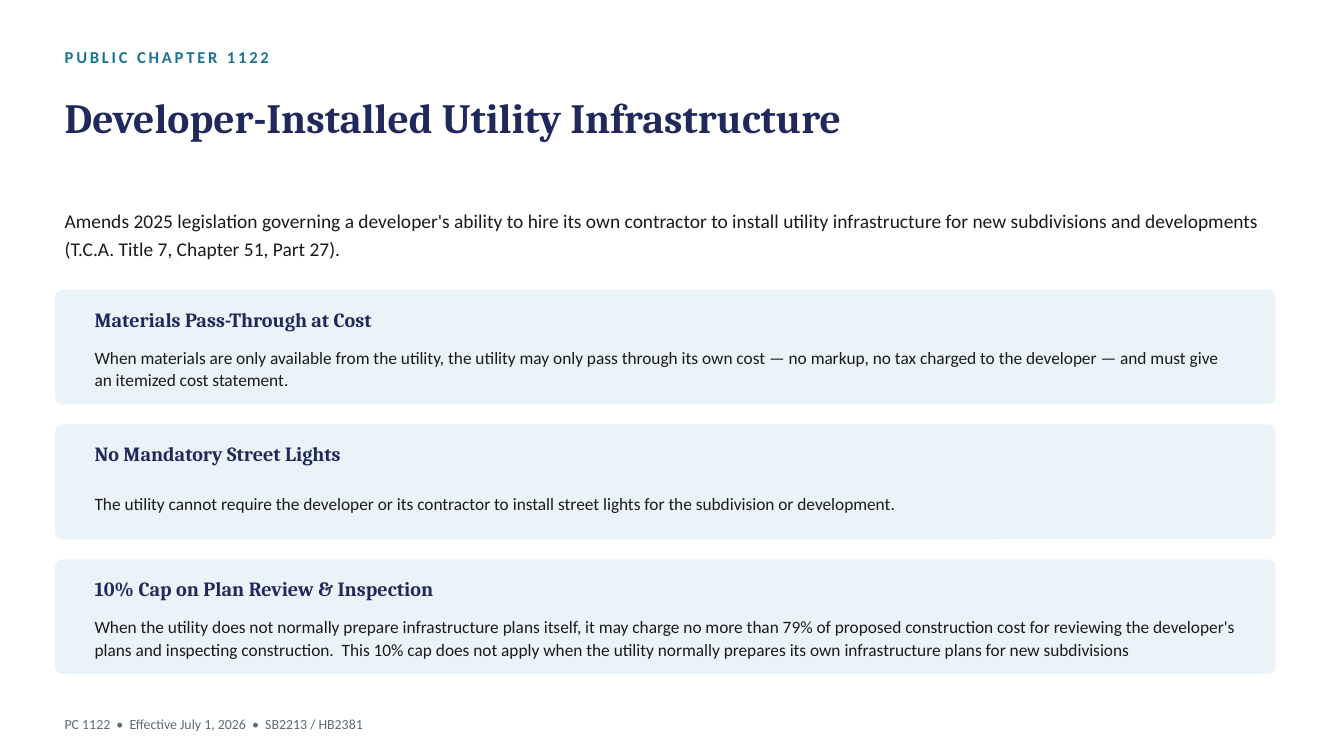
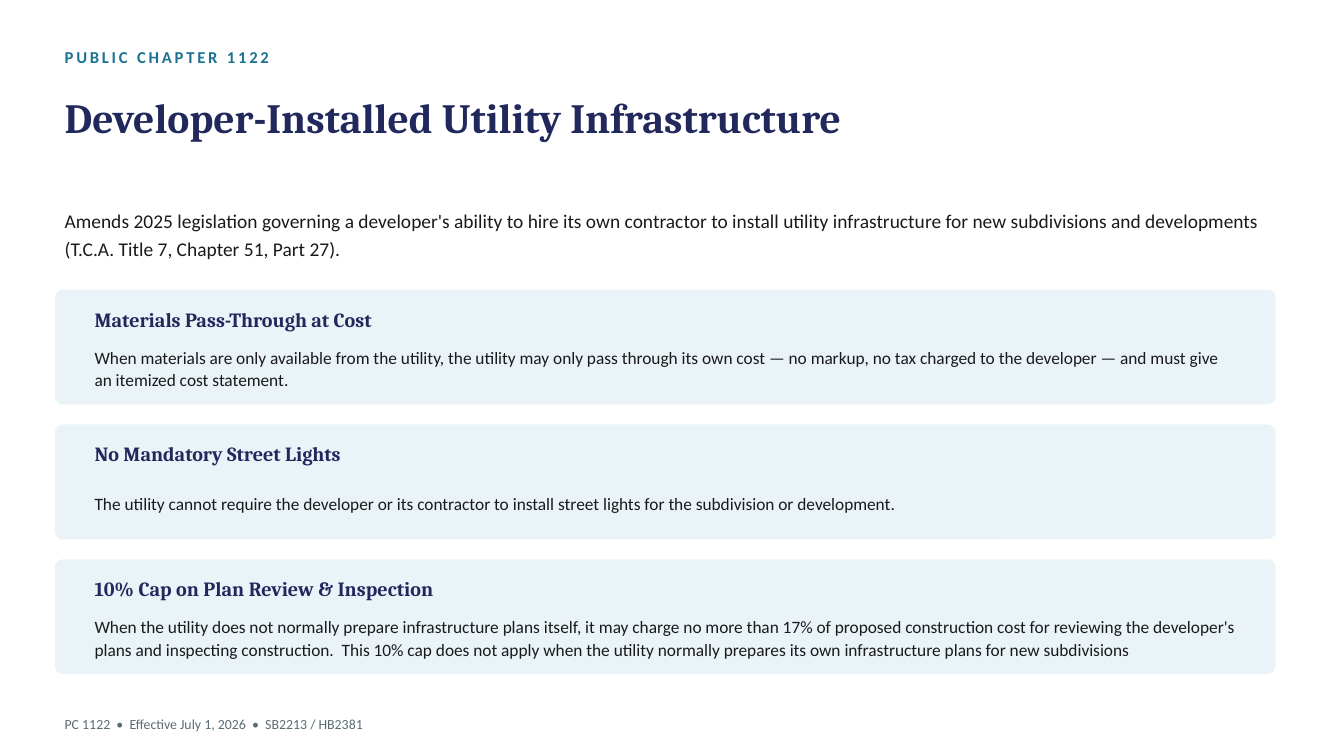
79%: 79% -> 17% (798, 628)
